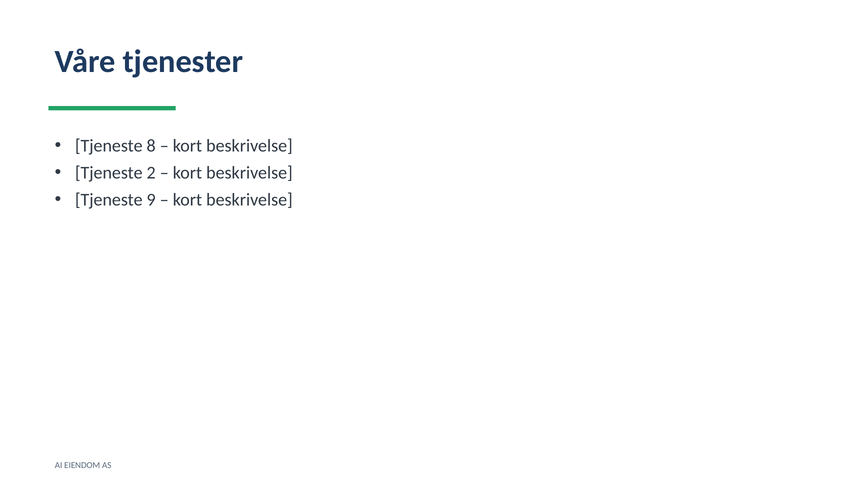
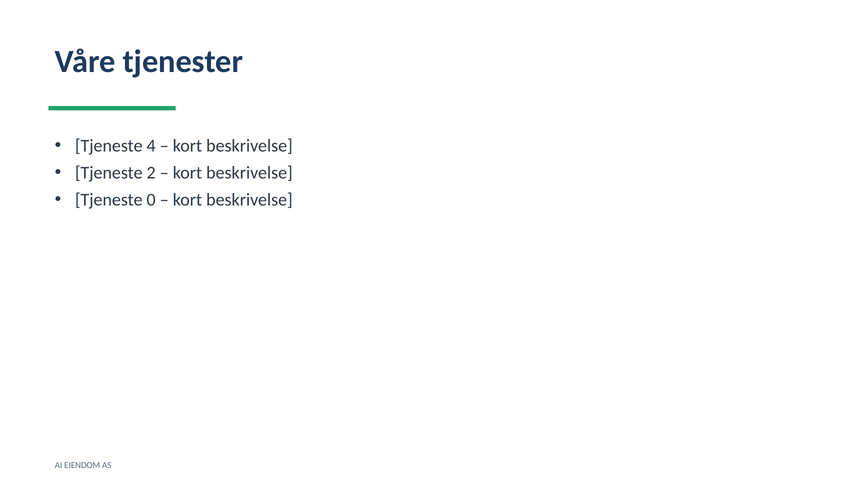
8: 8 -> 4 (151, 146)
9: 9 -> 0 (151, 200)
